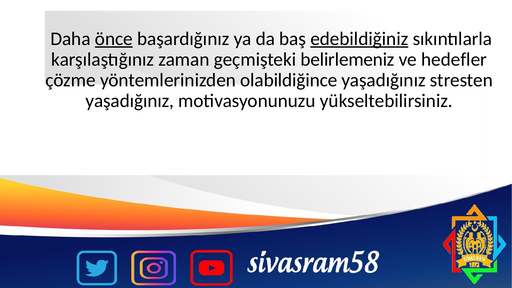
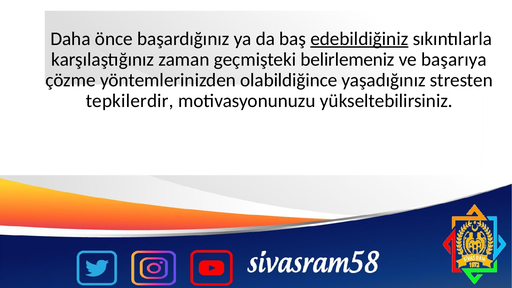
önce underline: present -> none (114, 39)
hedefler: hedefler -> başarıya (454, 59)
yaşadığınız: yaşadığınız -> tepkilerdir (130, 101)
